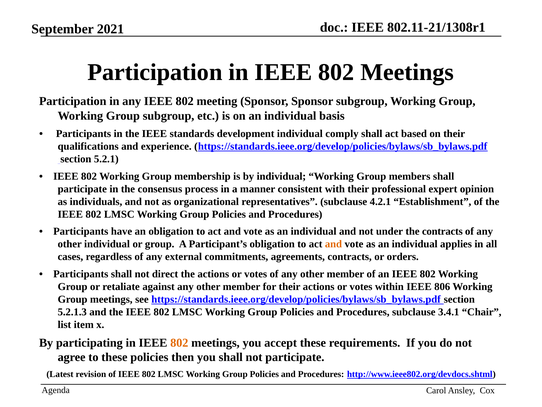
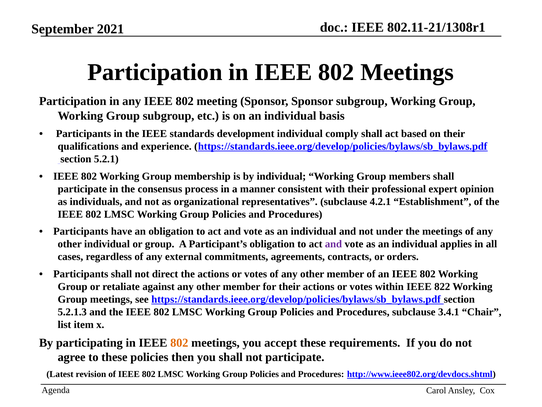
the contracts: contracts -> meetings (442, 231)
and colour: orange -> purple (333, 244)
806: 806 -> 822 (442, 286)
